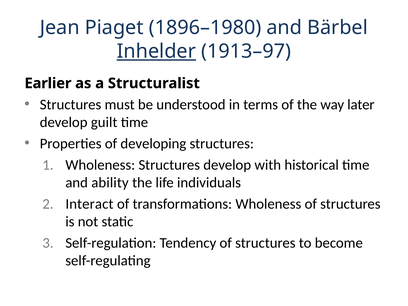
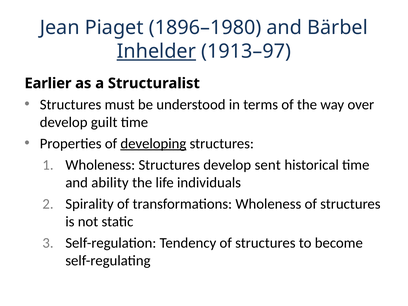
later: later -> over (361, 105)
developing underline: none -> present (153, 144)
with: with -> sent (268, 165)
Interact: Interact -> Spirality (90, 204)
